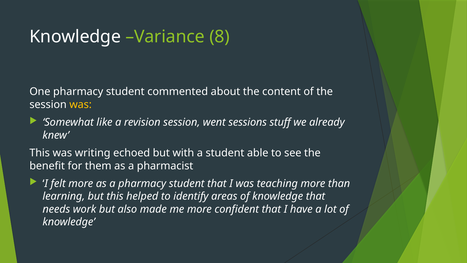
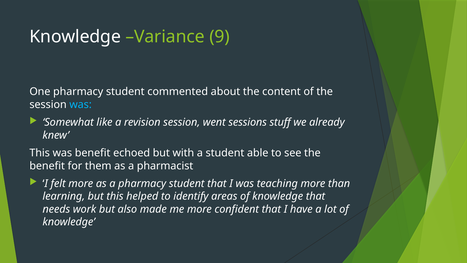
8: 8 -> 9 (220, 37)
was colour: yellow -> light blue (81, 105)
was writing: writing -> benefit (93, 153)
